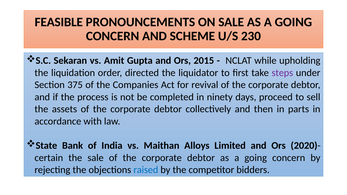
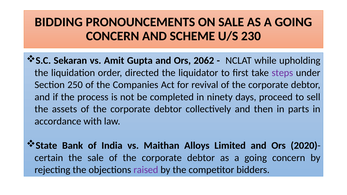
FEASIBLE: FEASIBLE -> BIDDING (59, 22)
2015: 2015 -> 2062 (204, 61)
375: 375 -> 250 (75, 85)
raised colour: blue -> purple (146, 170)
